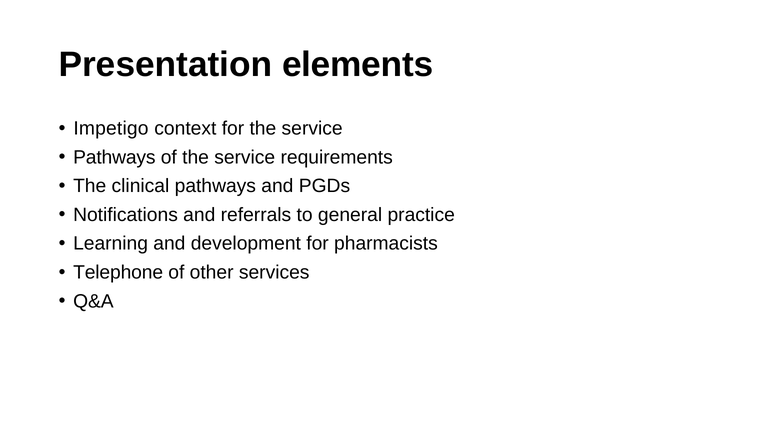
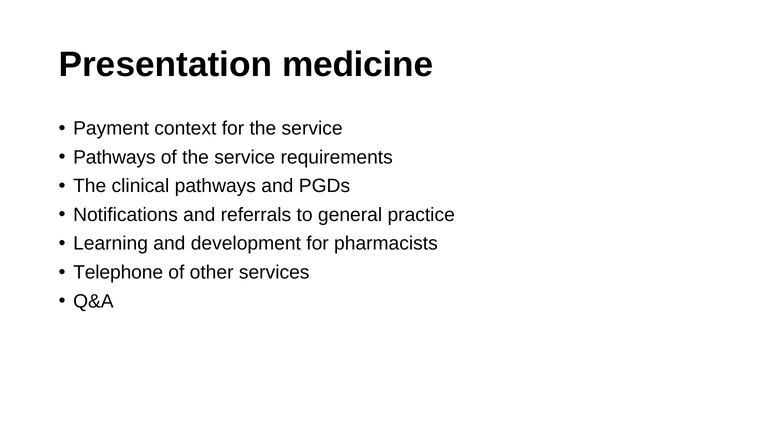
elements: elements -> medicine (358, 65)
Impetigo: Impetigo -> Payment (111, 128)
